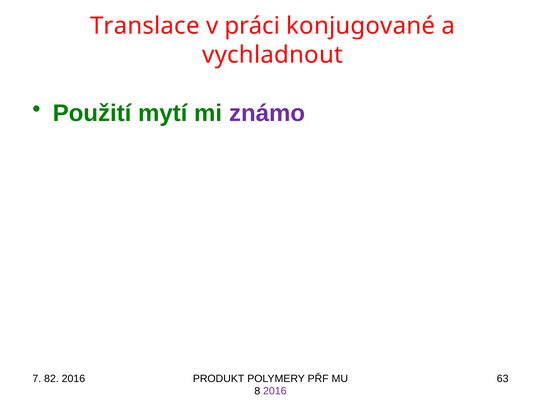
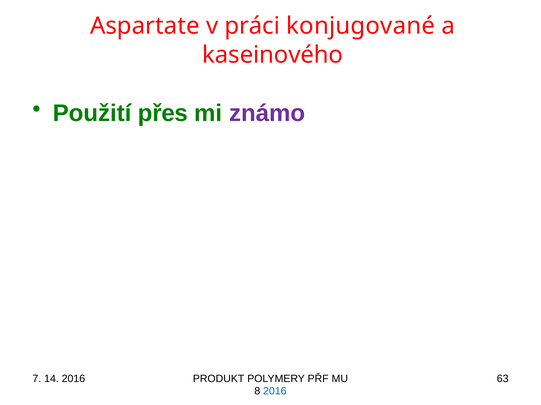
Translace: Translace -> Aspartate (145, 26)
vychladnout: vychladnout -> kaseinového (273, 55)
mytí: mytí -> přes (163, 113)
82: 82 -> 14 (51, 379)
2016 colour: purple -> blue (275, 392)
